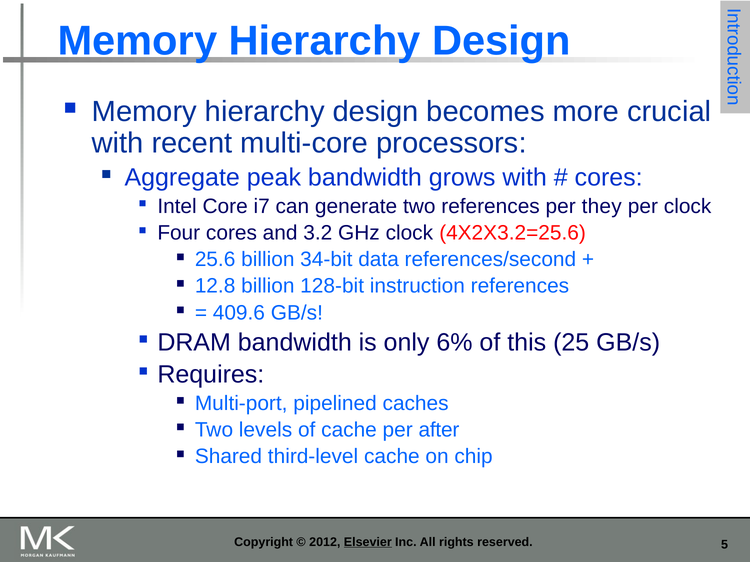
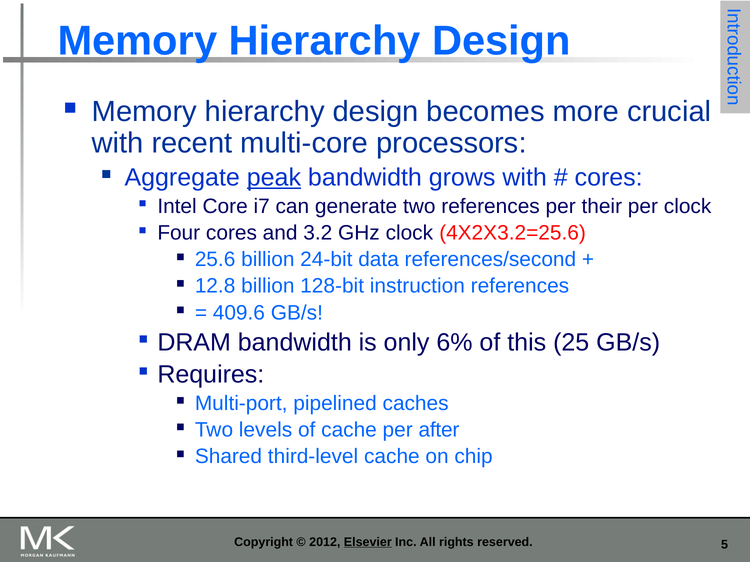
peak underline: none -> present (274, 177)
they: they -> their (602, 206)
34-bit: 34-bit -> 24-bit (326, 260)
